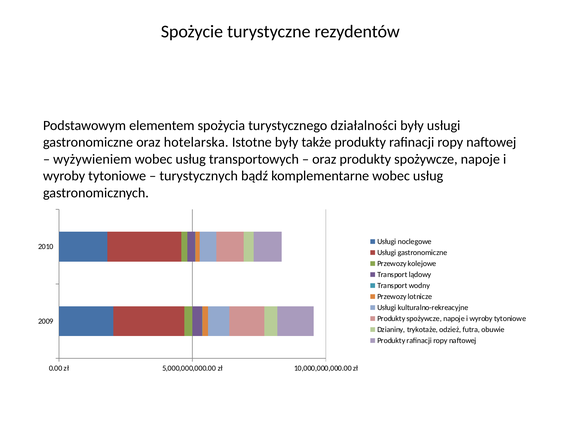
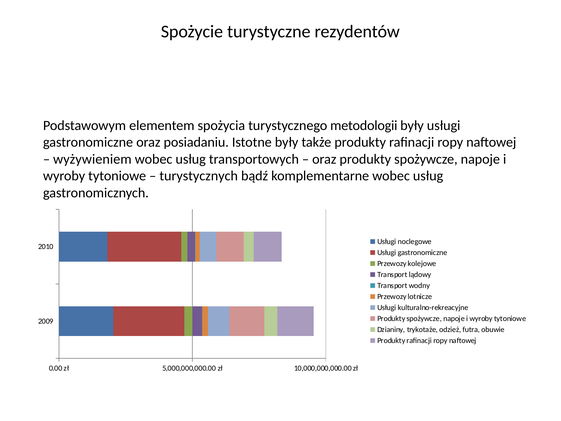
działalności: działalności -> metodologii (364, 125)
hotelarska: hotelarska -> posiadaniu (196, 142)
